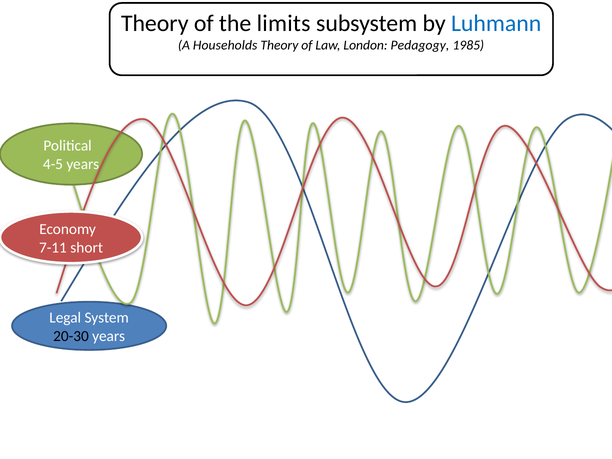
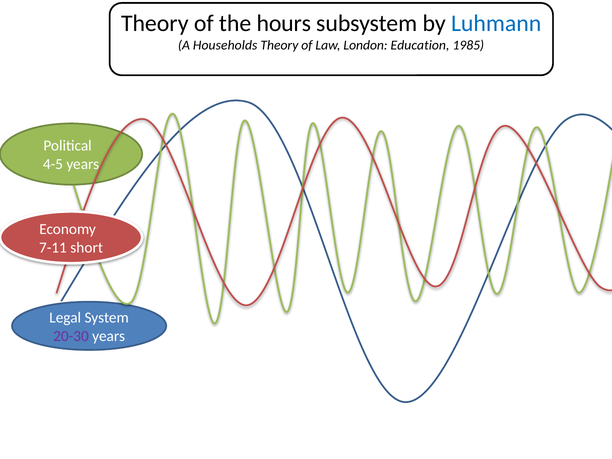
limits: limits -> hours (284, 23)
Pedagogy: Pedagogy -> Education (420, 45)
20-30 colour: black -> purple (71, 336)
